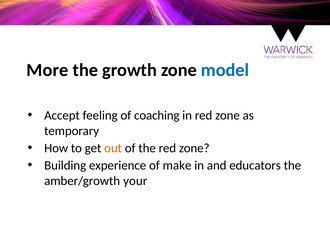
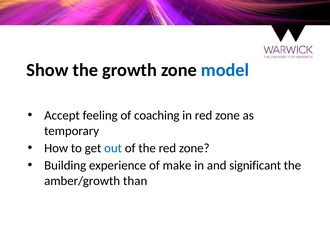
More: More -> Show (47, 70)
out colour: orange -> blue (113, 148)
educators: educators -> significant (255, 165)
your: your -> than (135, 180)
